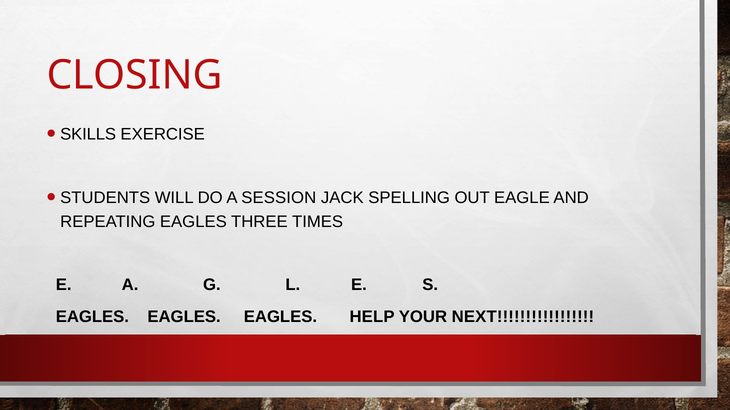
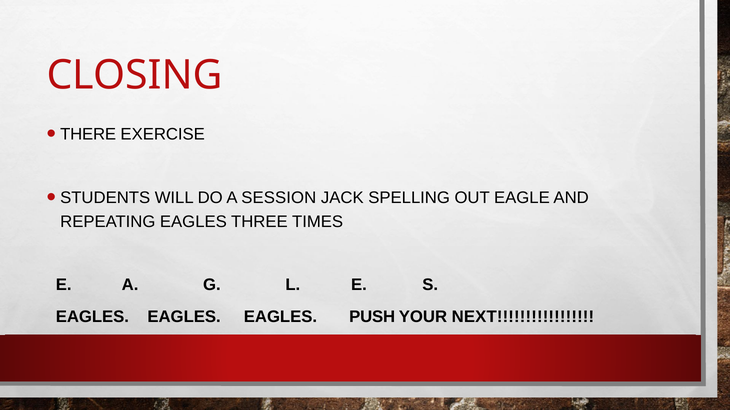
SKILLS: SKILLS -> THERE (88, 135)
HELP: HELP -> PUSH (372, 317)
